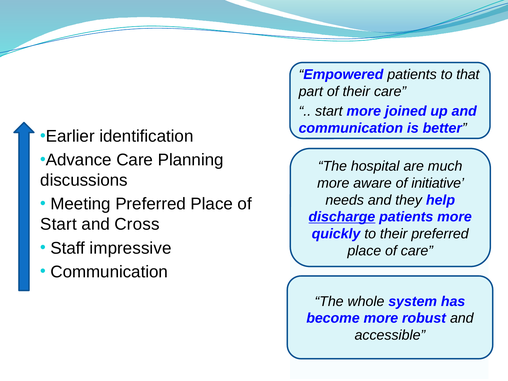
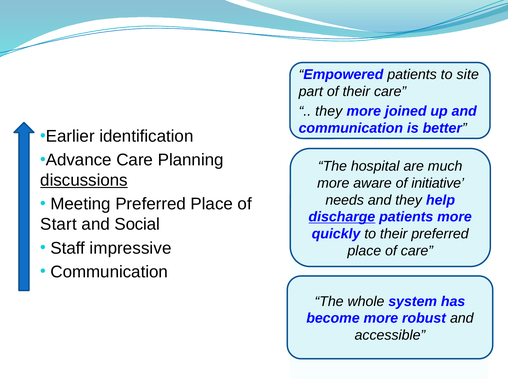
that: that -> site (468, 75)
start: start -> they (329, 111)
discussions underline: none -> present (84, 180)
Cross: Cross -> Social (137, 224)
